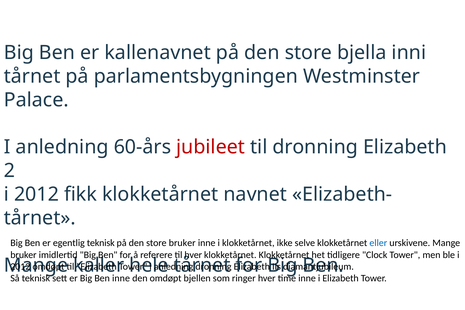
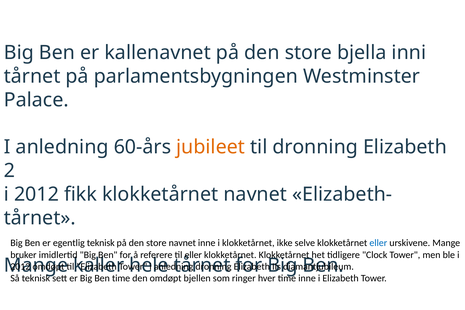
jubileet colour: red -> orange (211, 147)
store bruker: bruker -> navnet (182, 243)
til hver: hver -> eller (193, 255)
inne: inne -> time (121, 278)
